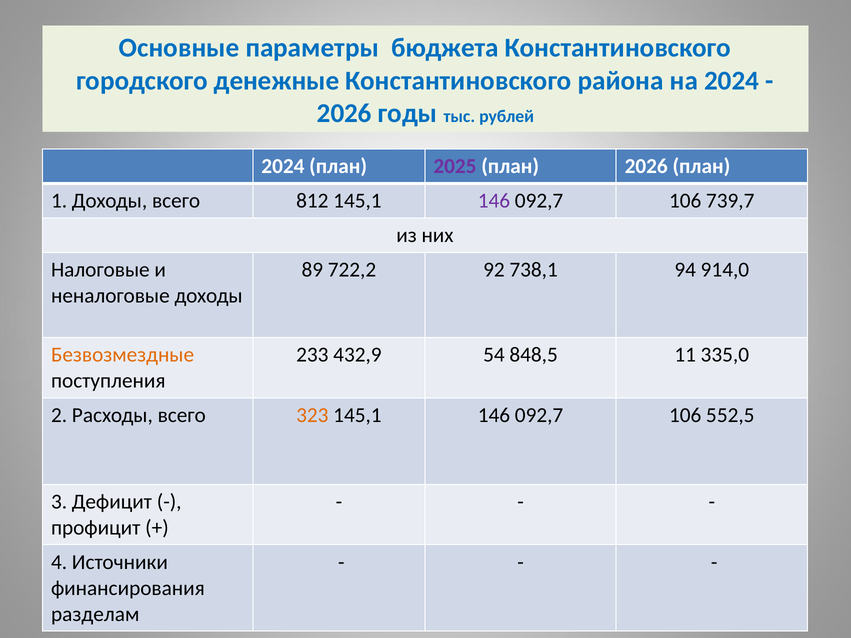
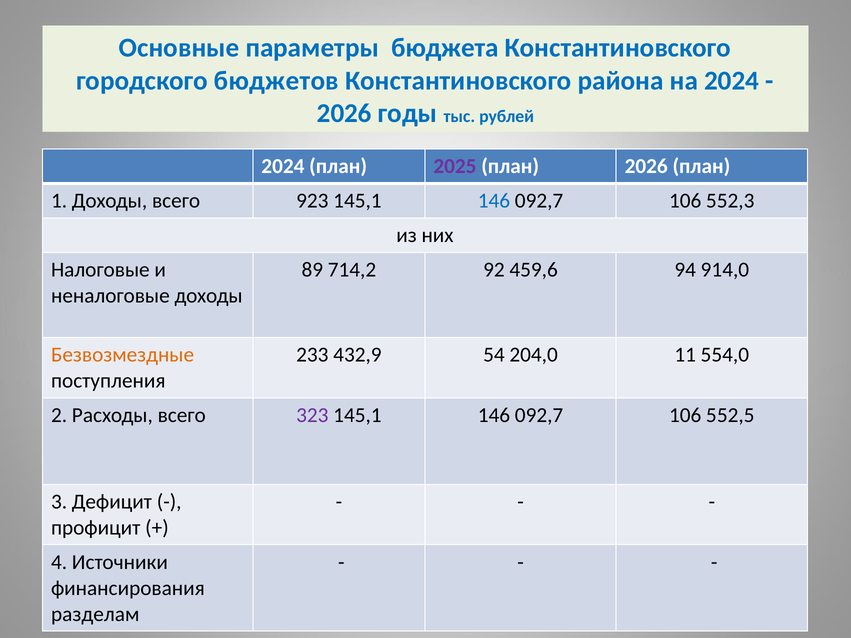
денежные: денежные -> бюджетов (276, 81)
812: 812 -> 923 (312, 201)
146 colour: purple -> blue (494, 201)
739,7: 739,7 -> 552,3 (730, 201)
722,2: 722,2 -> 714,2 (352, 270)
738,1: 738,1 -> 459,6 (534, 270)
848,5: 848,5 -> 204,0 (534, 355)
335,0: 335,0 -> 554,0 (725, 355)
323 colour: orange -> purple (312, 416)
